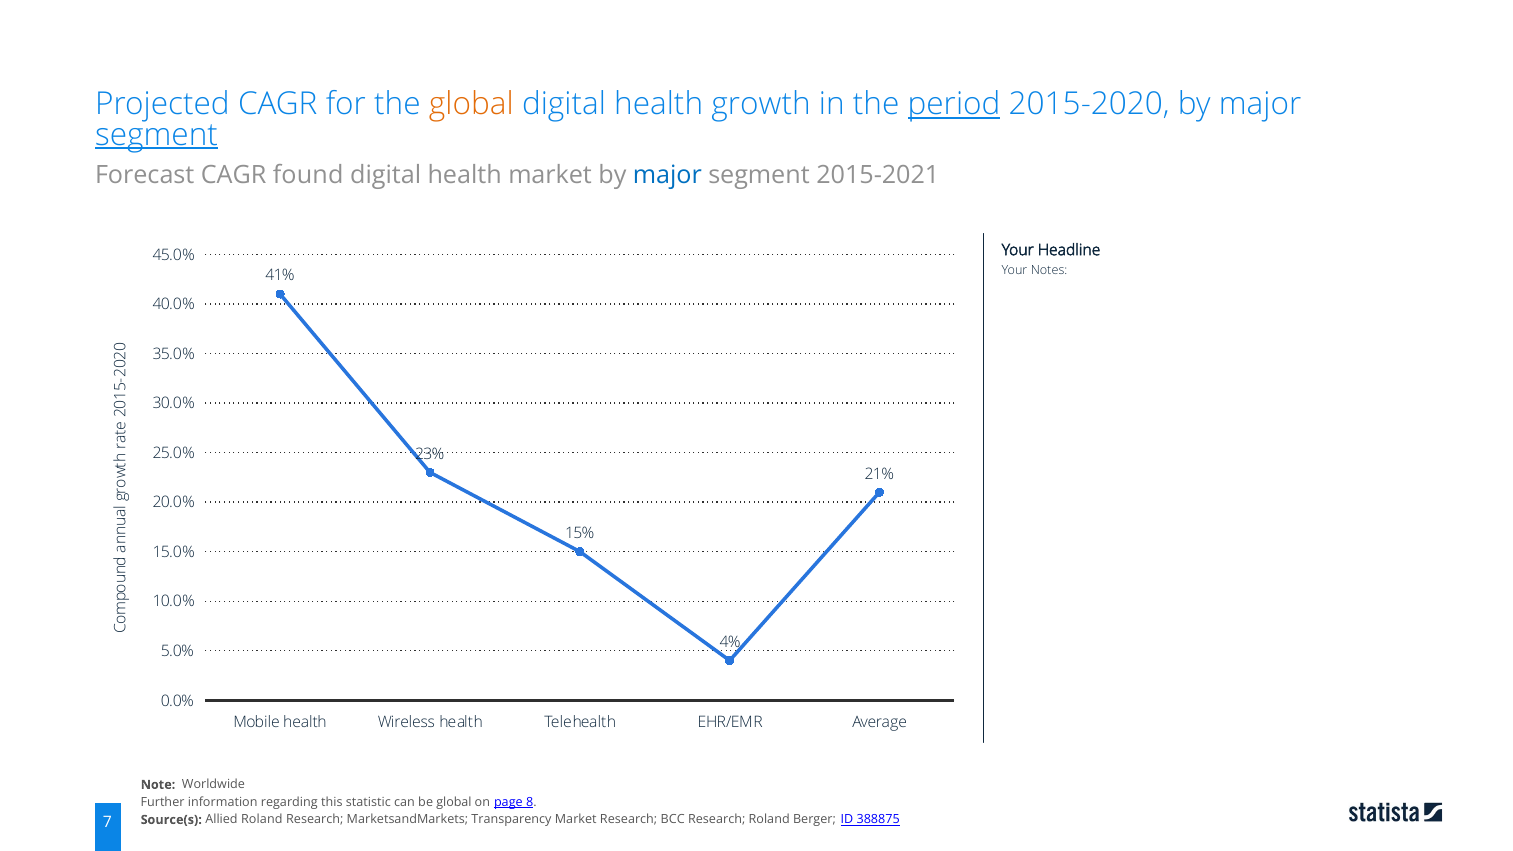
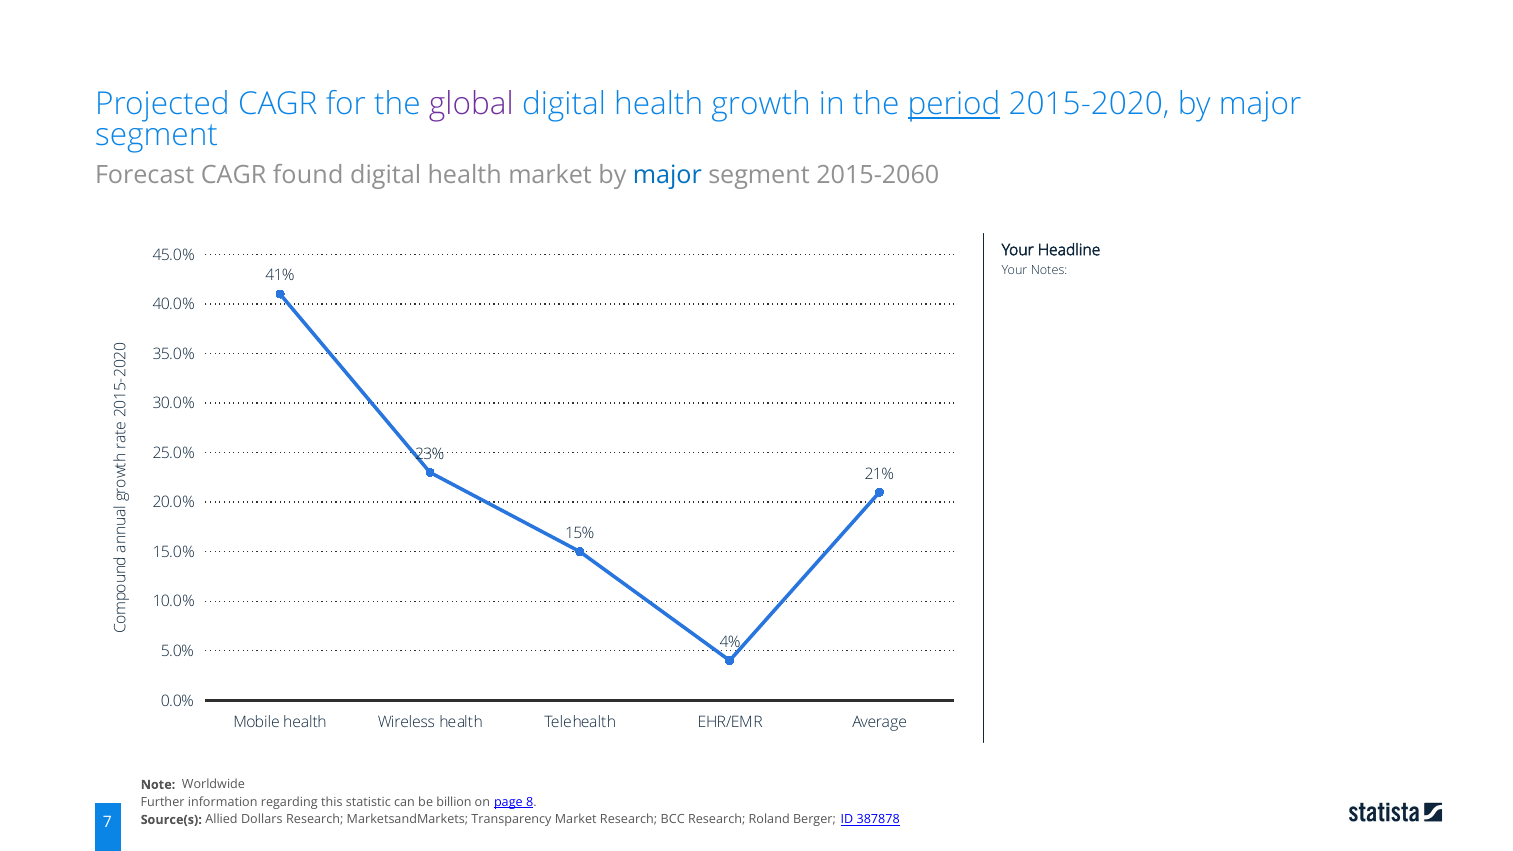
global colour: orange -> purple (471, 104)
segment underline: present -> none (157, 135)
2015-2021: 2015-2021 -> 2015-2060 (878, 175)
be global: global -> billion (454, 802)
Allied Roland: Roland -> Dollars (262, 820)
388875: 388875 -> 387878 (878, 820)
